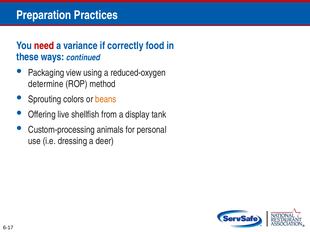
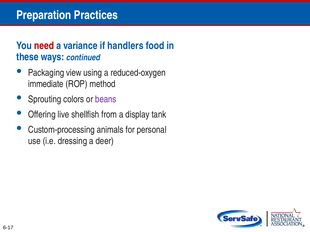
correctly: correctly -> handlers (125, 46)
determine: determine -> immediate (46, 84)
beans colour: orange -> purple (106, 99)
